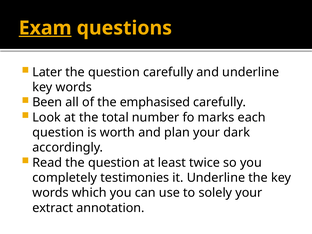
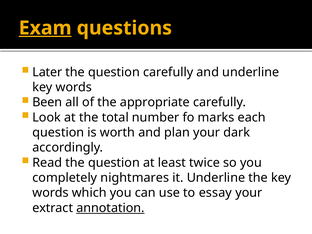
emphasised: emphasised -> appropriate (155, 102)
testimonies: testimonies -> nightmares (135, 178)
solely: solely -> essay (215, 193)
annotation underline: none -> present (110, 208)
